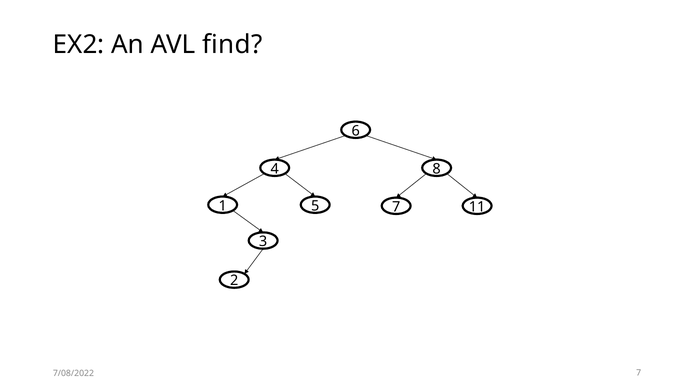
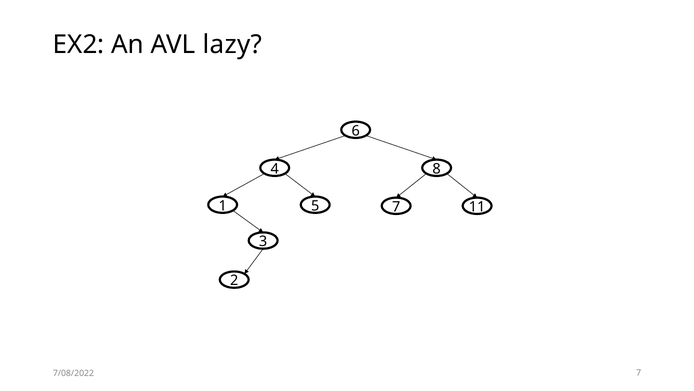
find: find -> lazy (232, 44)
